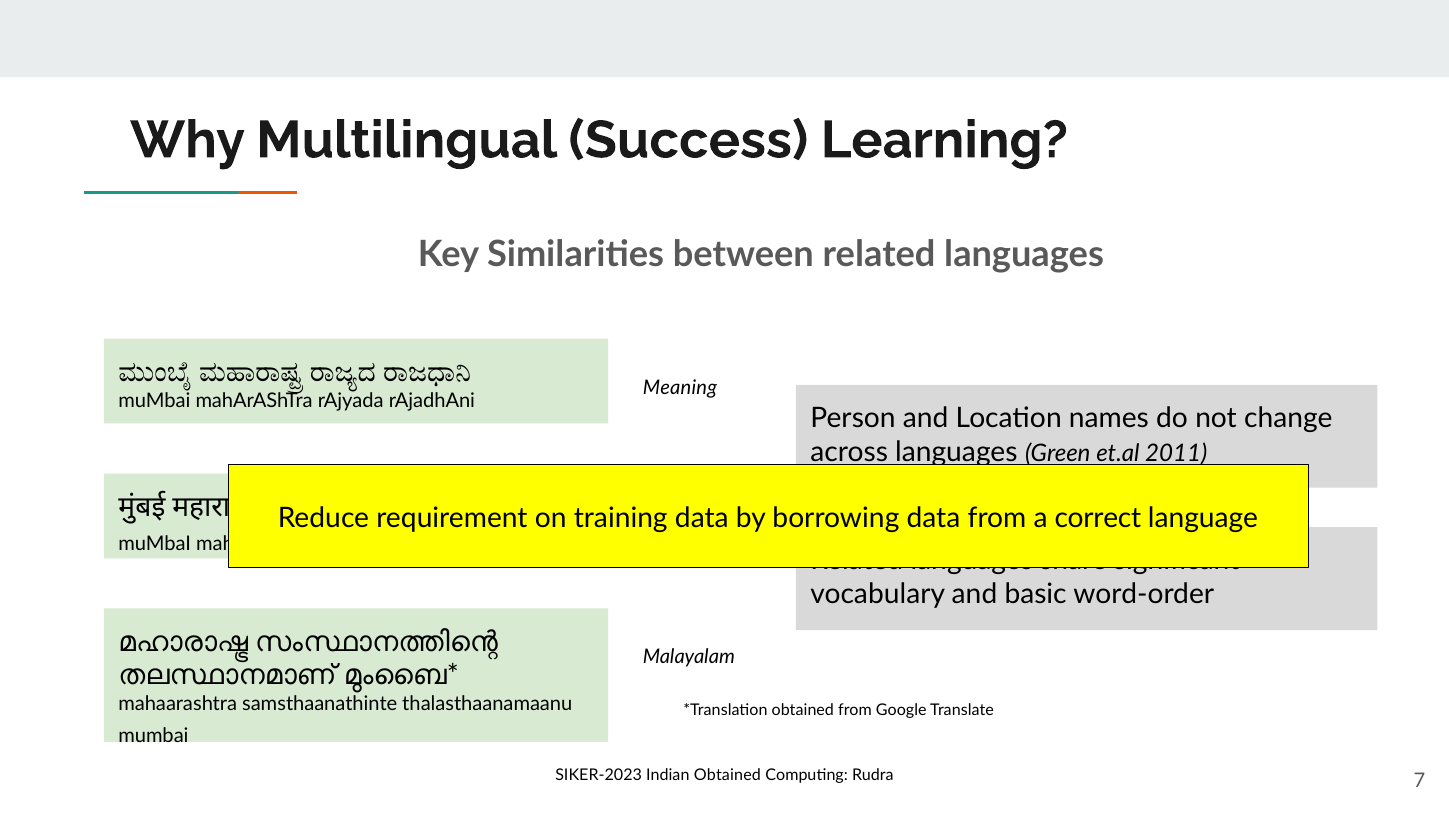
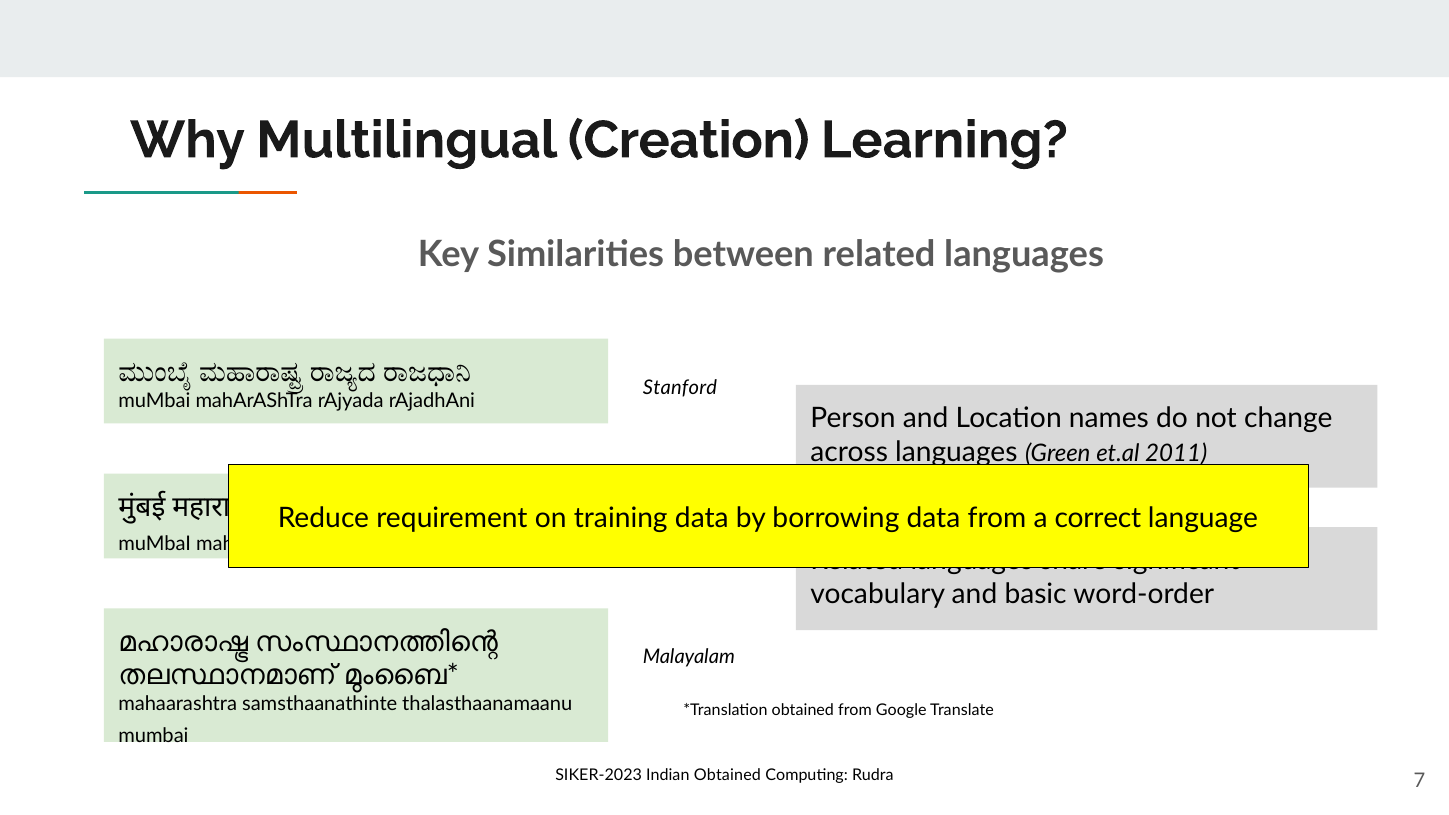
Success: Success -> Creation (689, 140)
Meaning: Meaning -> Stanford (680, 388)
